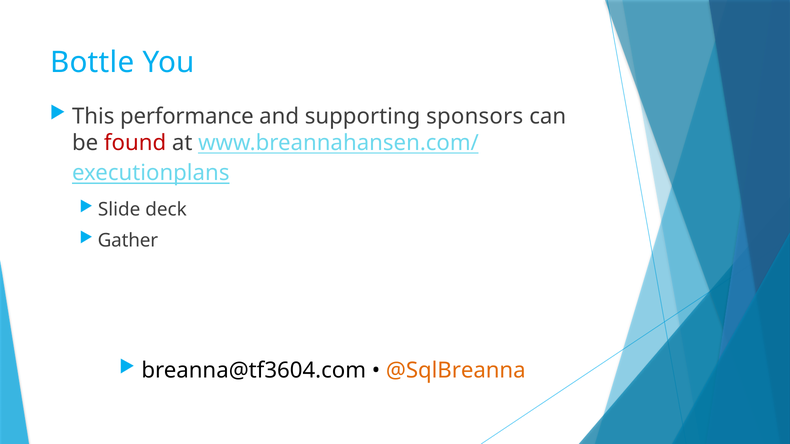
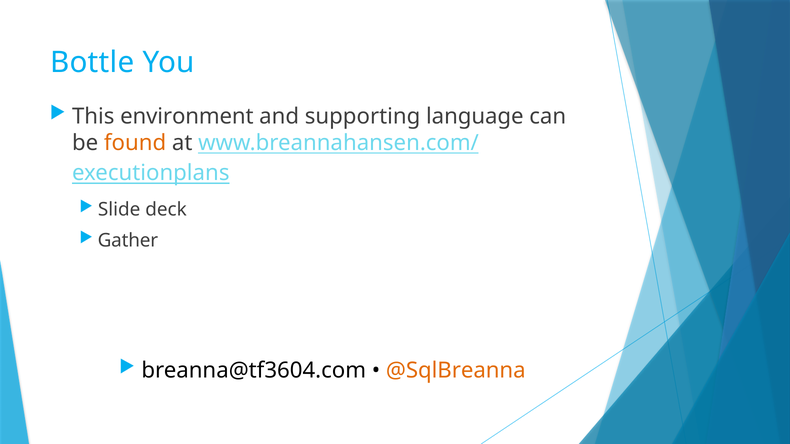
performance: performance -> environment (187, 116)
sponsors: sponsors -> language (475, 116)
found colour: red -> orange (135, 143)
